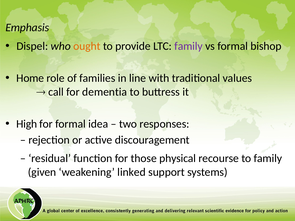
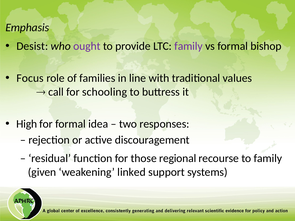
Dispel: Dispel -> Desist (32, 46)
ought colour: orange -> purple (87, 46)
Home: Home -> Focus (30, 78)
dementia: dementia -> schooling (105, 92)
physical: physical -> regional (178, 159)
